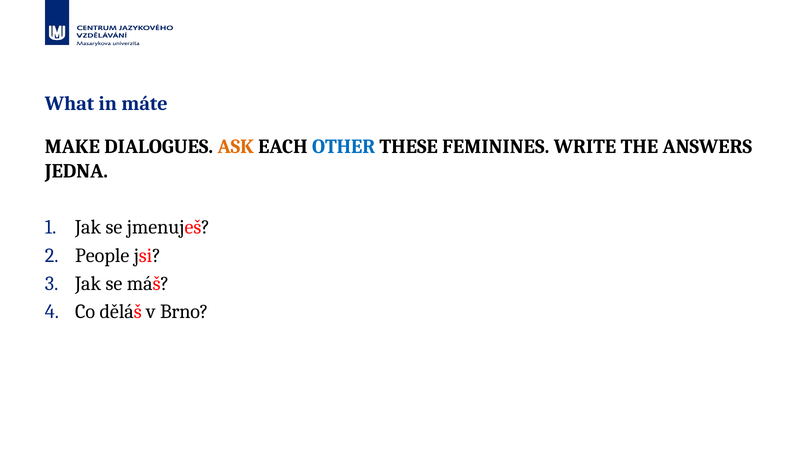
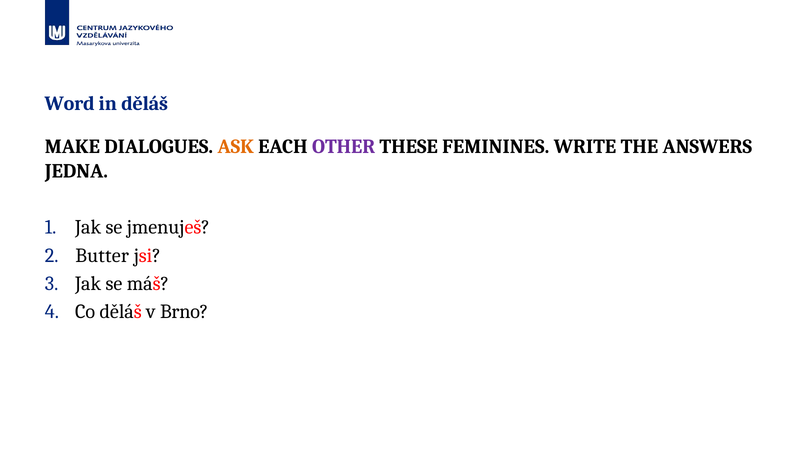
What: What -> Word (70, 103)
in máte: máte -> děláš (145, 103)
OTHER colour: blue -> purple (344, 147)
People: People -> Butter (102, 255)
